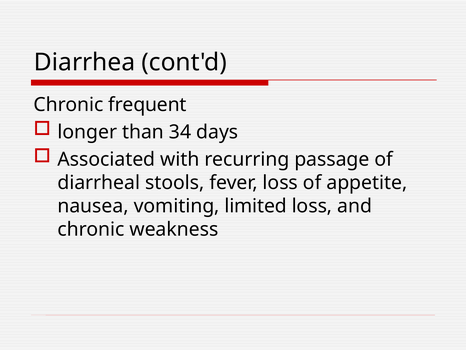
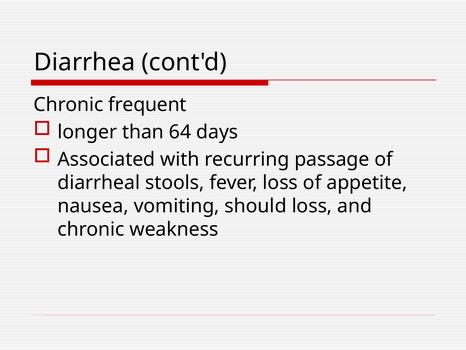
34: 34 -> 64 (180, 132)
limited: limited -> should (256, 206)
